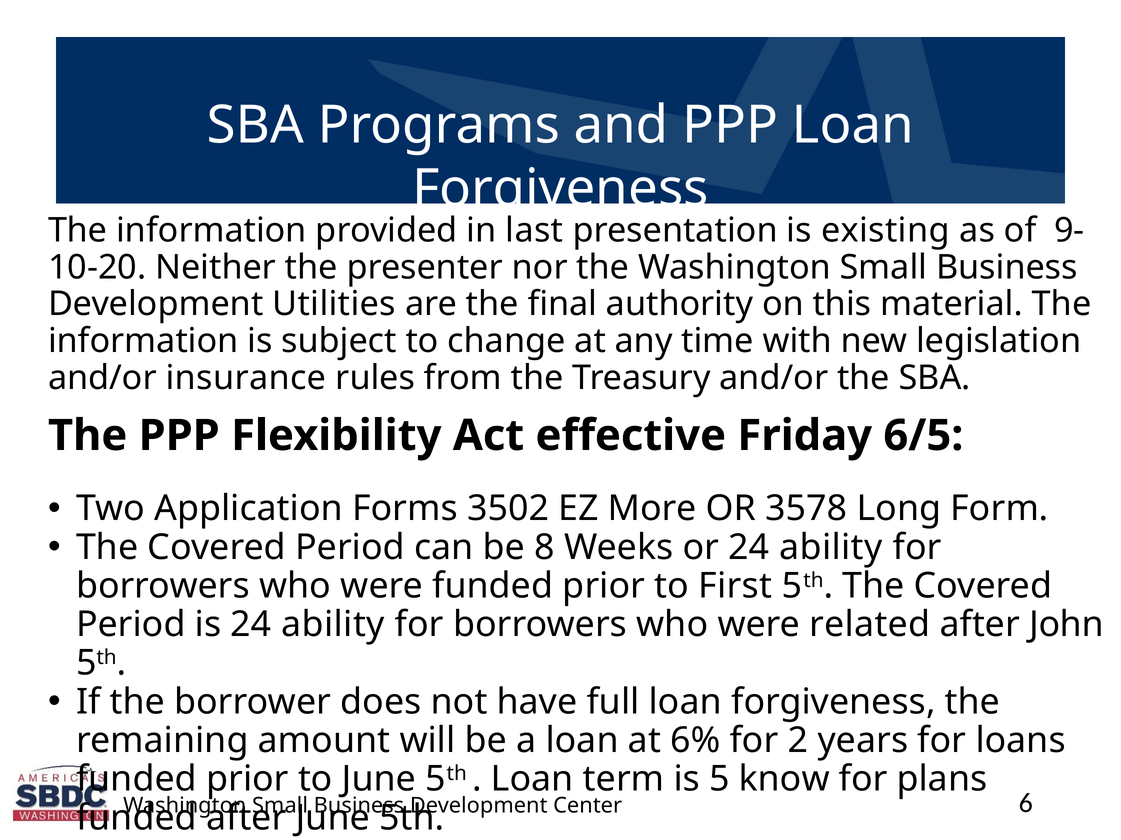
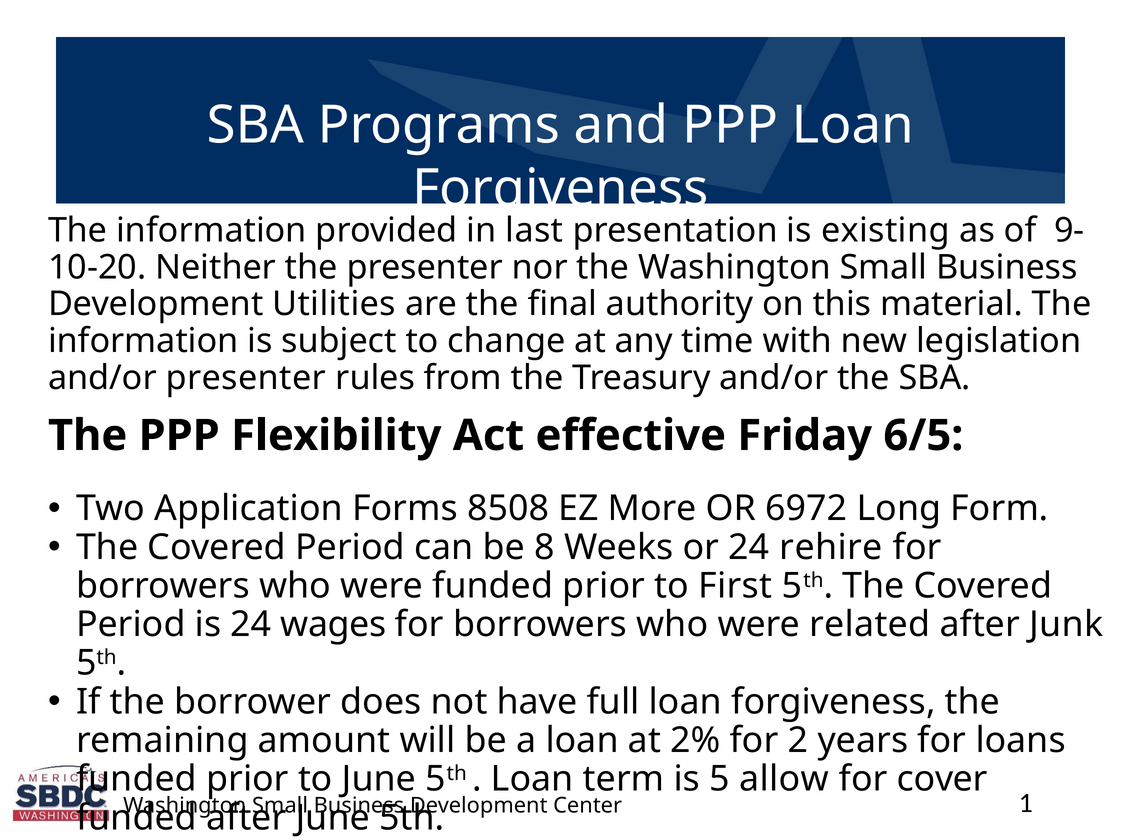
and/or insurance: insurance -> presenter (246, 378)
3502: 3502 -> 8508 (508, 509)
3578: 3578 -> 6972 (806, 509)
or 24 ability: ability -> rehire (831, 548)
is 24 ability: ability -> wages (333, 625)
John: John -> Junk (1066, 625)
6%: 6% -> 2% (695, 741)
know: know -> allow (784, 780)
plans: plans -> cover (942, 780)
6: 6 -> 1 (1026, 804)
